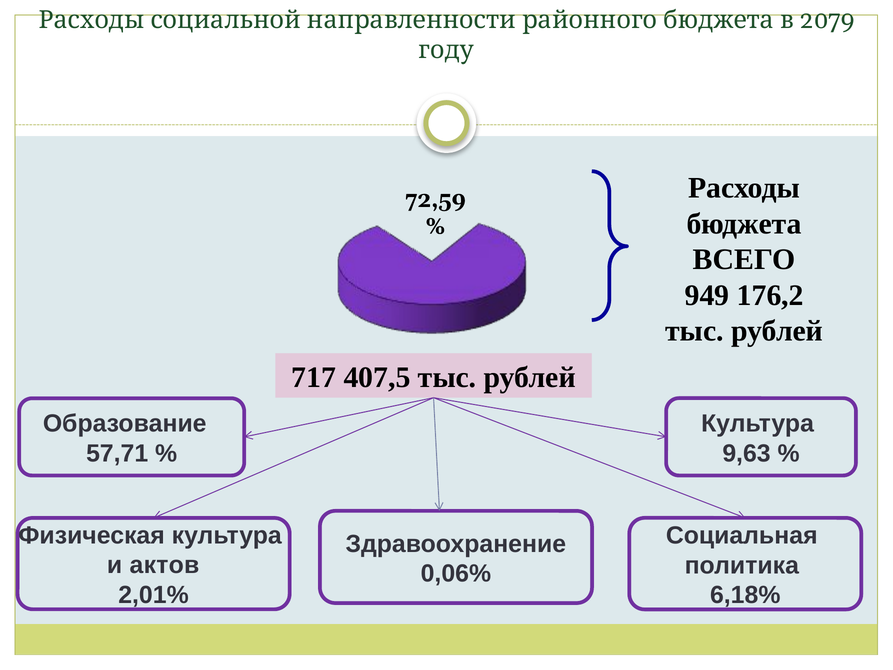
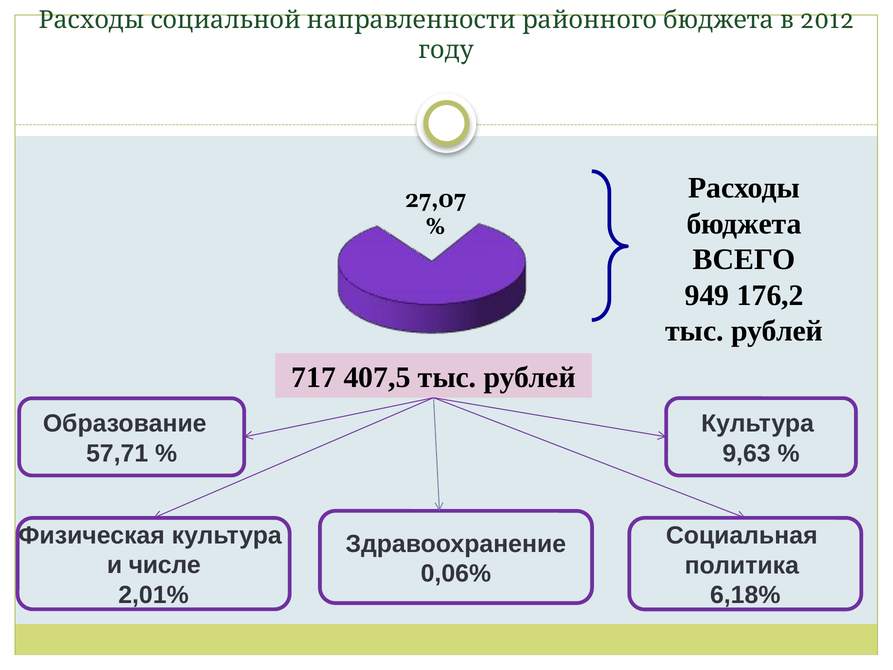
2079: 2079 -> 2012 (827, 20)
72,59: 72,59 -> 27,07 (435, 199)
актов: актов -> числе (165, 565)
